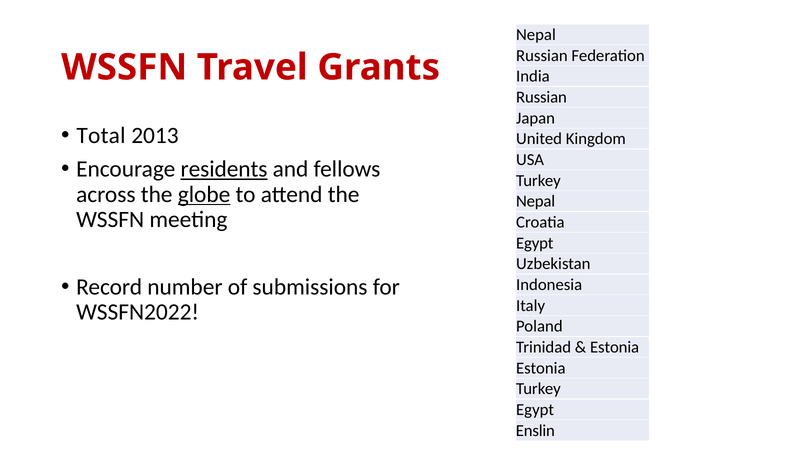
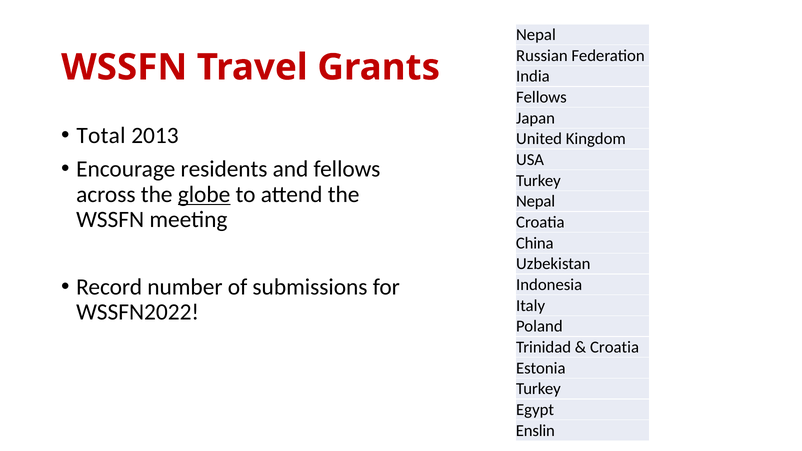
Russian: Russian -> Fellows (541, 97)
residents underline: present -> none (224, 169)
Egypt: Egypt -> China (535, 243)
Estonia: Estonia -> Croatia (615, 347)
